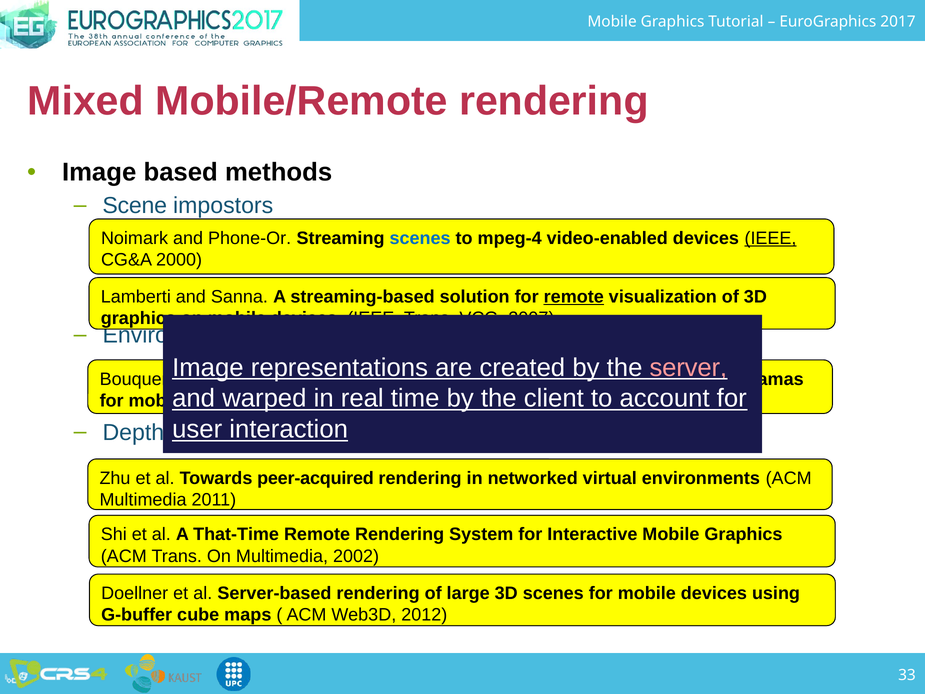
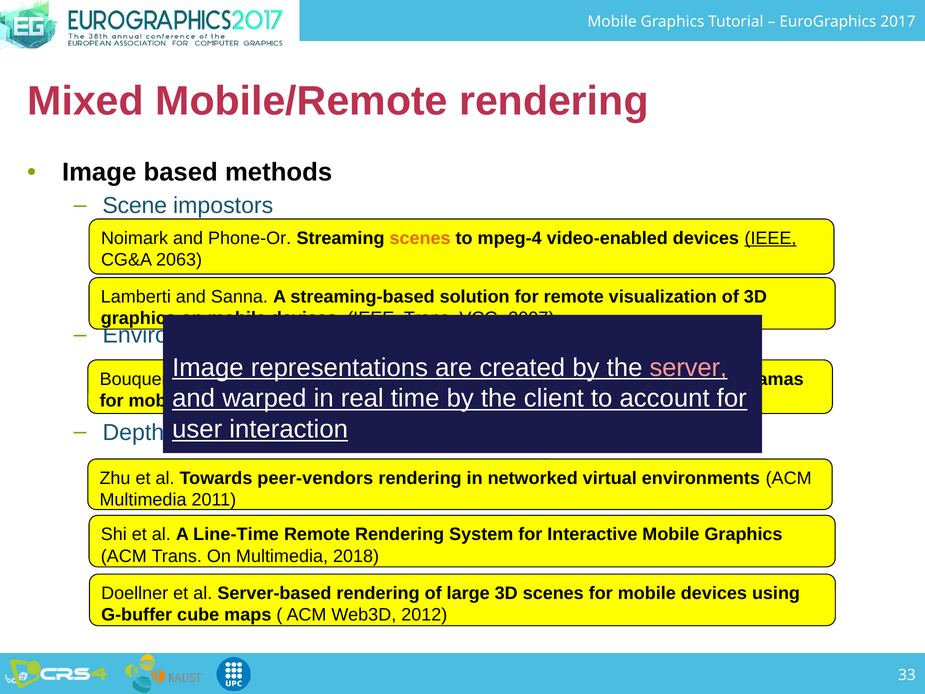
scenes colour: blue -> orange (420, 238)
2000: 2000 -> 2063 (179, 260)
remote underline: present -> none (574, 297)
peer-acquired: peer-acquired -> peer-vendors (315, 478)
That-Time: That-Time -> Line-Time (236, 534)
2002: 2002 -> 2018 (356, 556)
